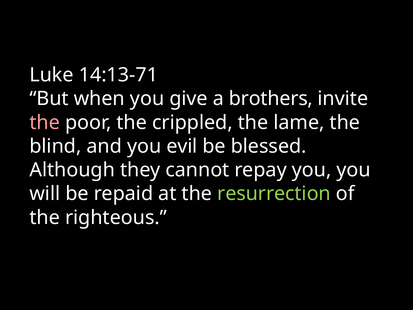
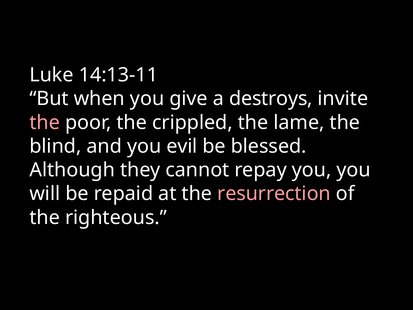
14:13-71: 14:13-71 -> 14:13-11 (118, 75)
brothers: brothers -> destroys (271, 99)
resurrection colour: light green -> pink (274, 194)
